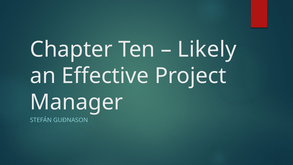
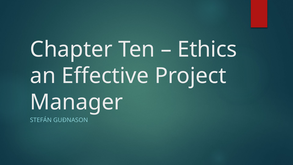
Likely: Likely -> Ethics (207, 49)
